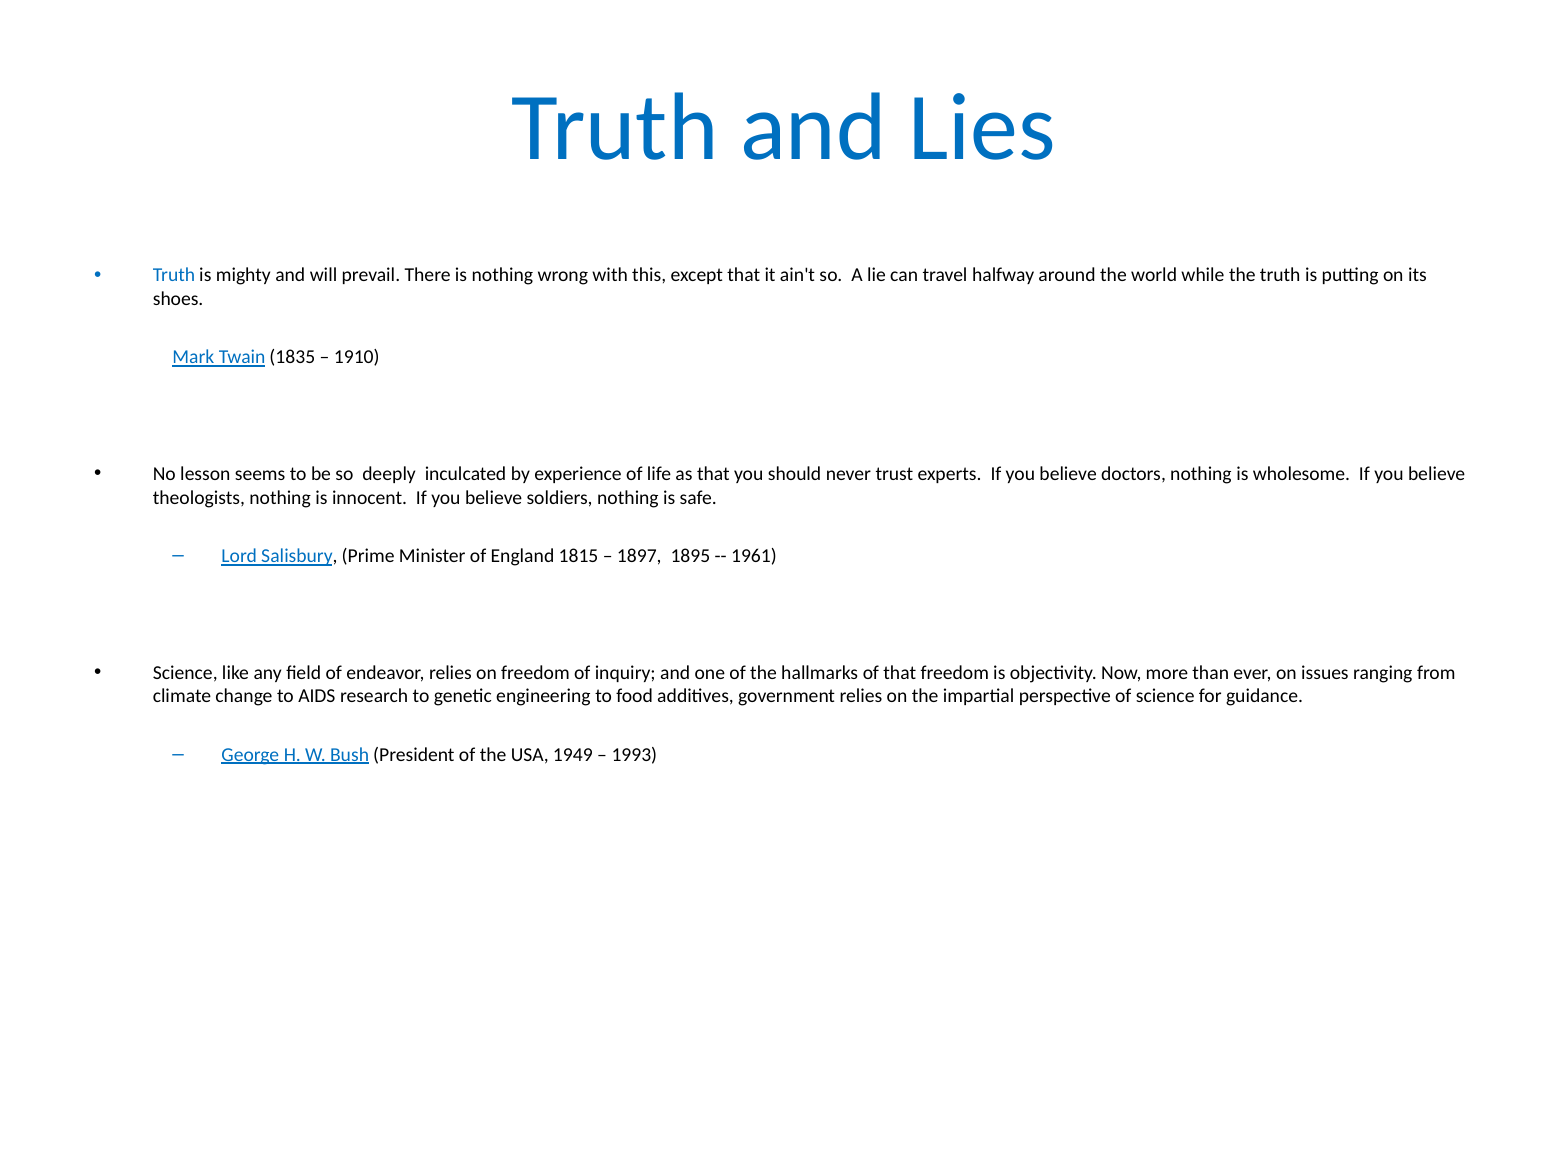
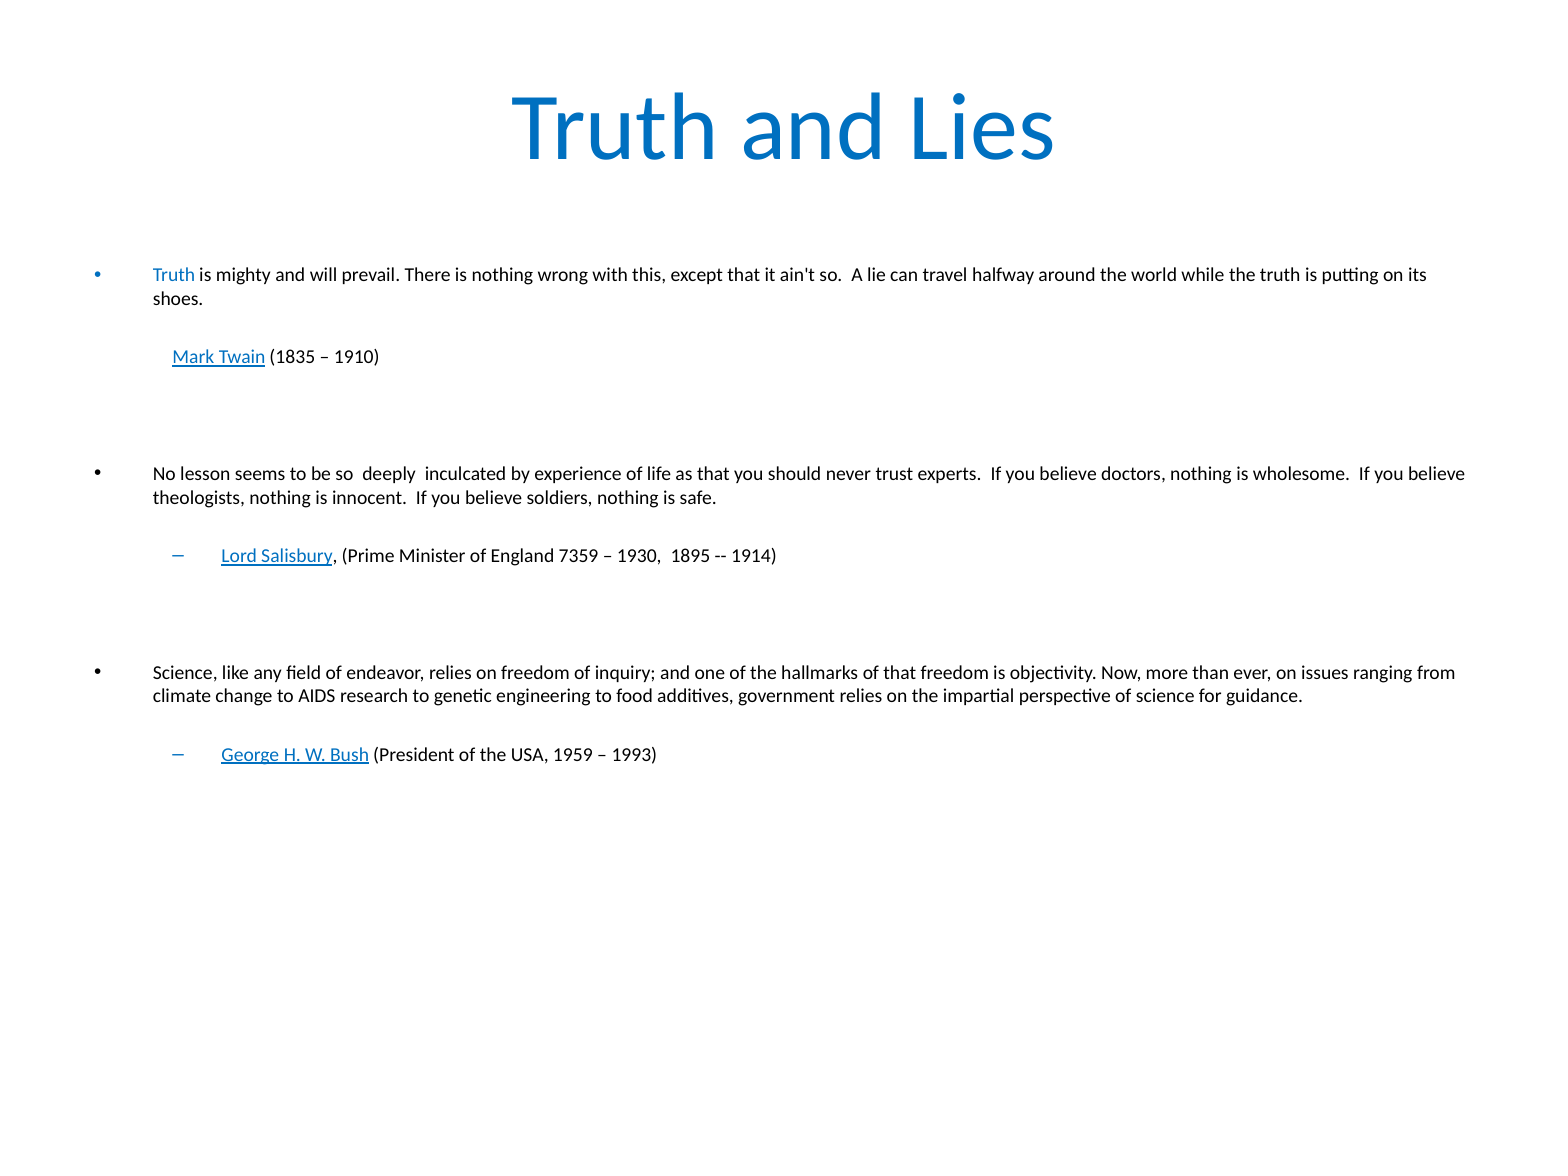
1815: 1815 -> 7359 (579, 556)
1897: 1897 -> 1930 (639, 556)
1961: 1961 -> 1914 (754, 556)
1949: 1949 -> 1959 (573, 755)
